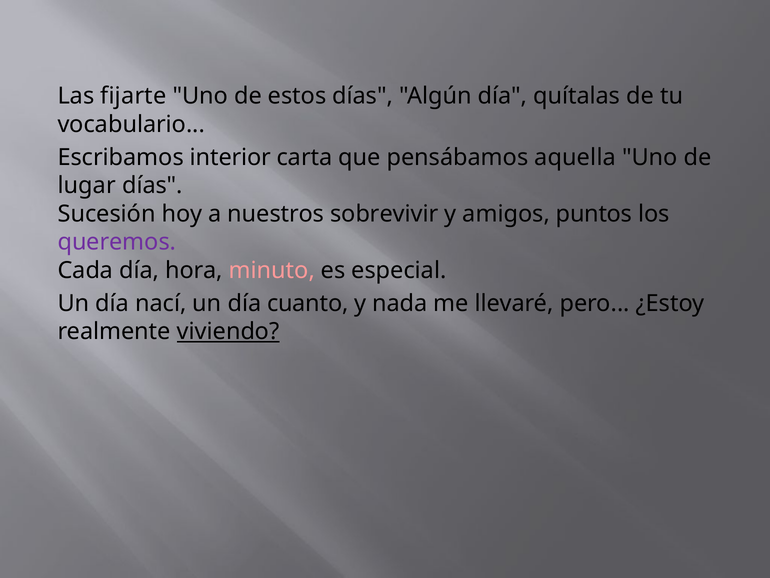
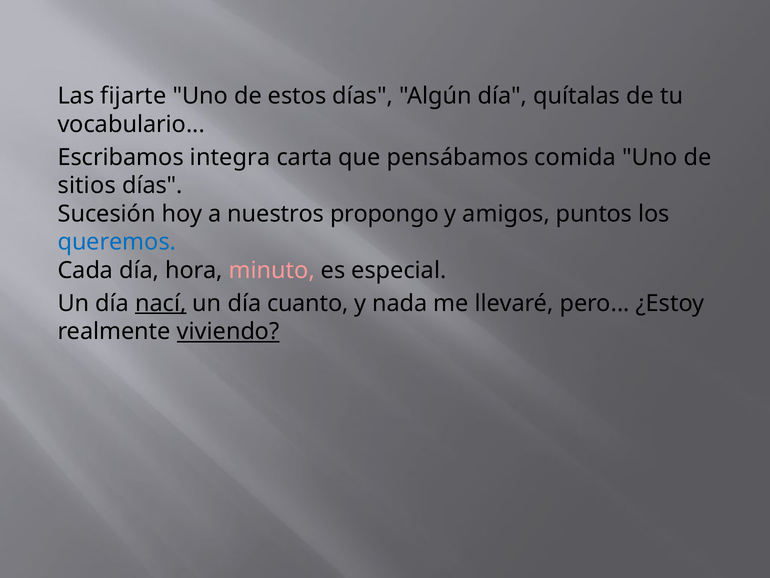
interior: interior -> integra (230, 157)
aquella: aquella -> comida (575, 157)
lugar: lugar -> sitios (87, 185)
sobrevivir: sobrevivir -> propongo (384, 214)
queremos colour: purple -> blue (117, 242)
nací underline: none -> present (161, 303)
